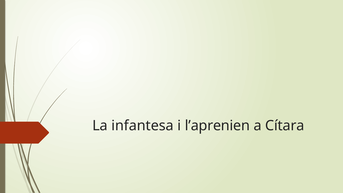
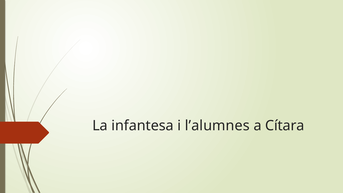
l’aprenien: l’aprenien -> l’alumnes (217, 126)
